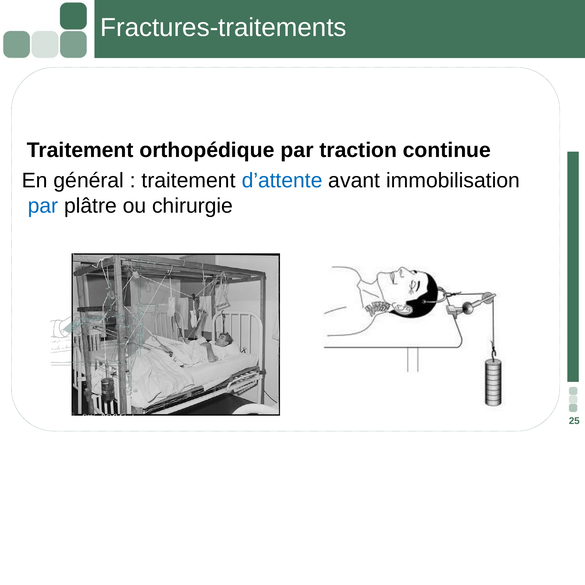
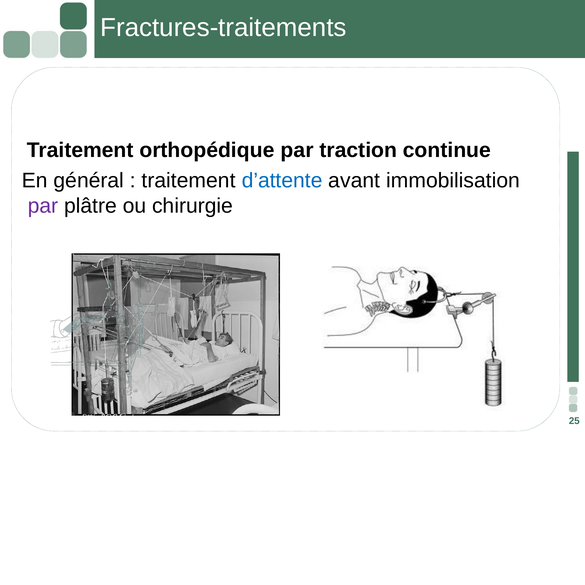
par colour: blue -> purple (43, 206)
